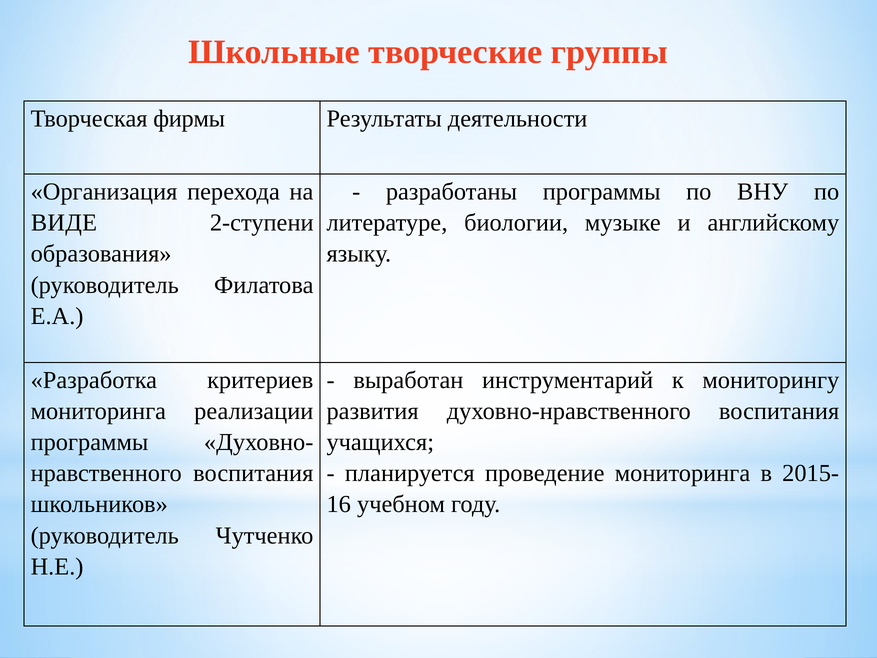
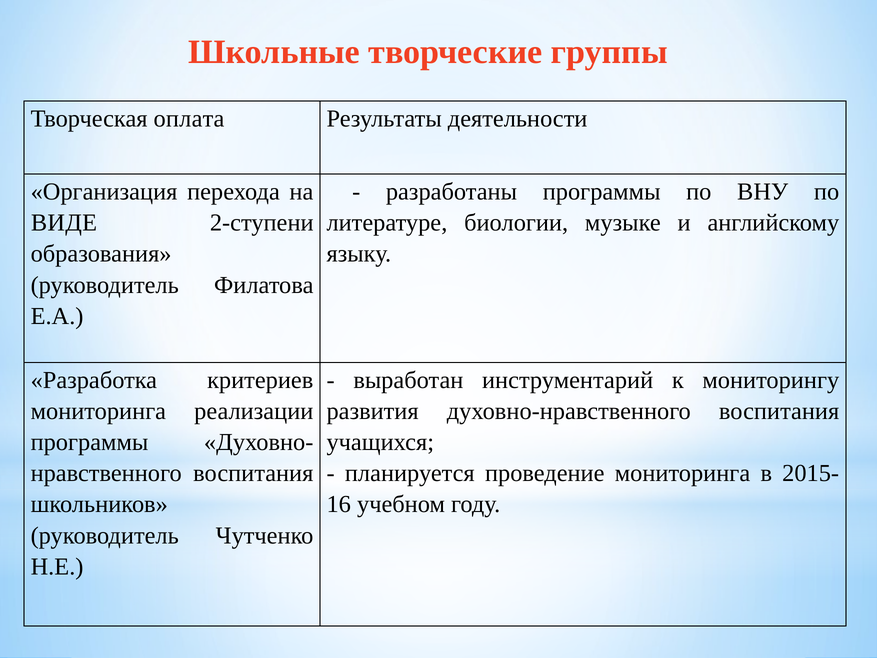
фирмы: фирмы -> оплата (189, 119)
